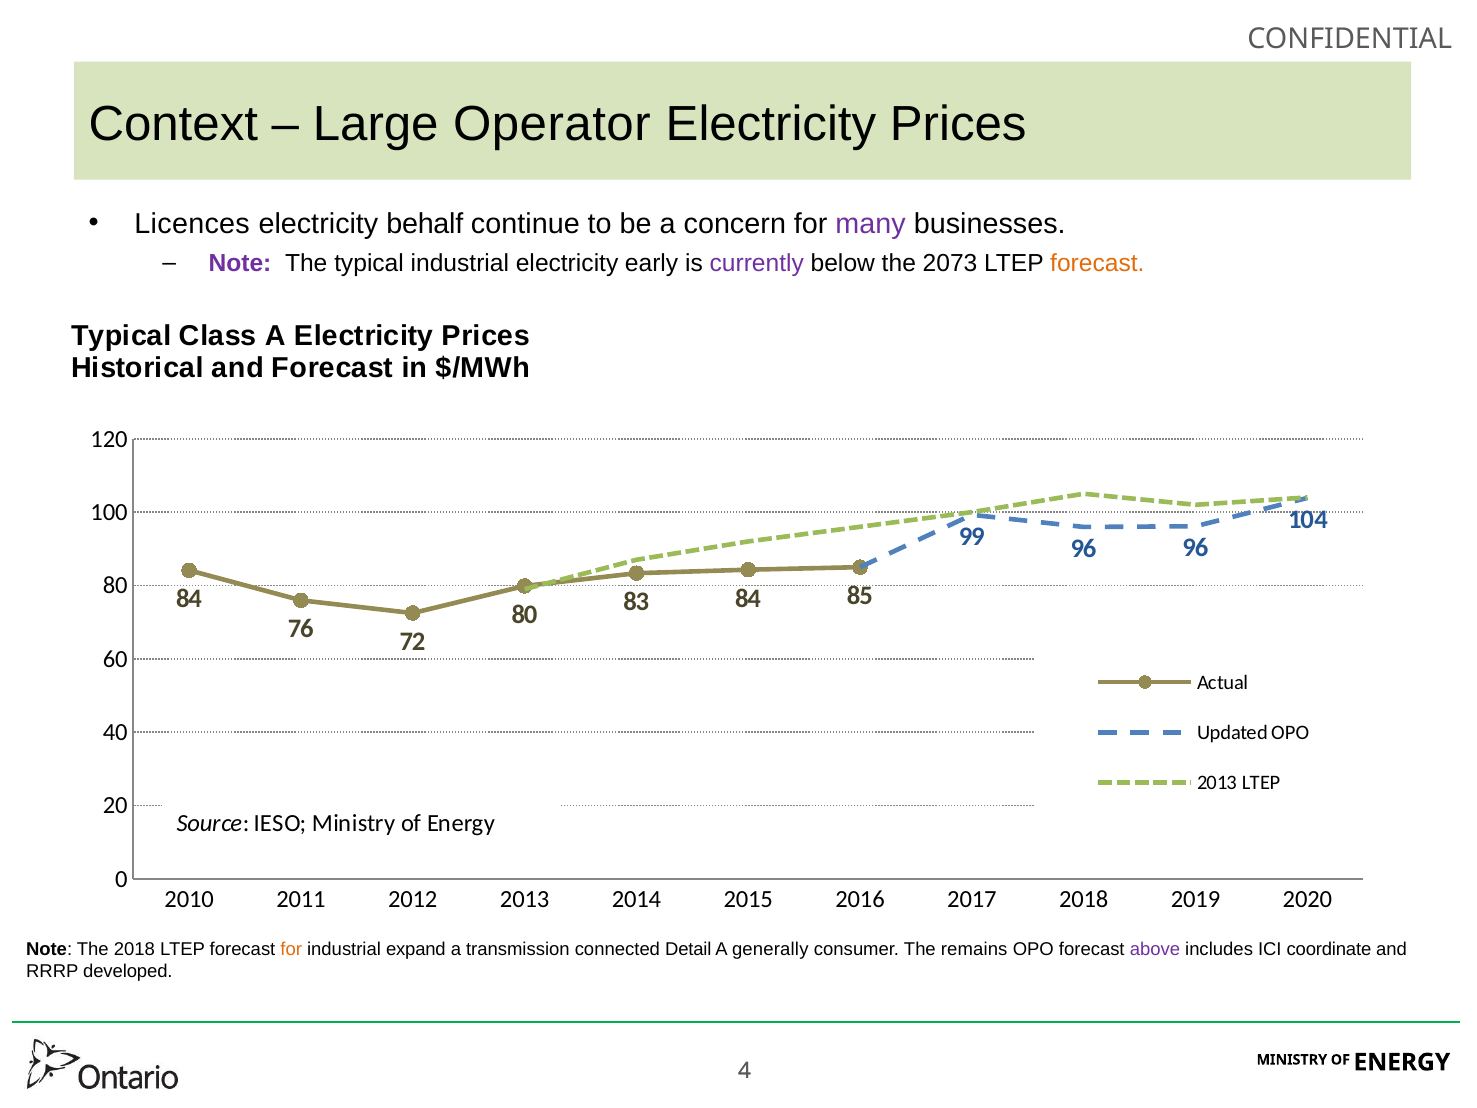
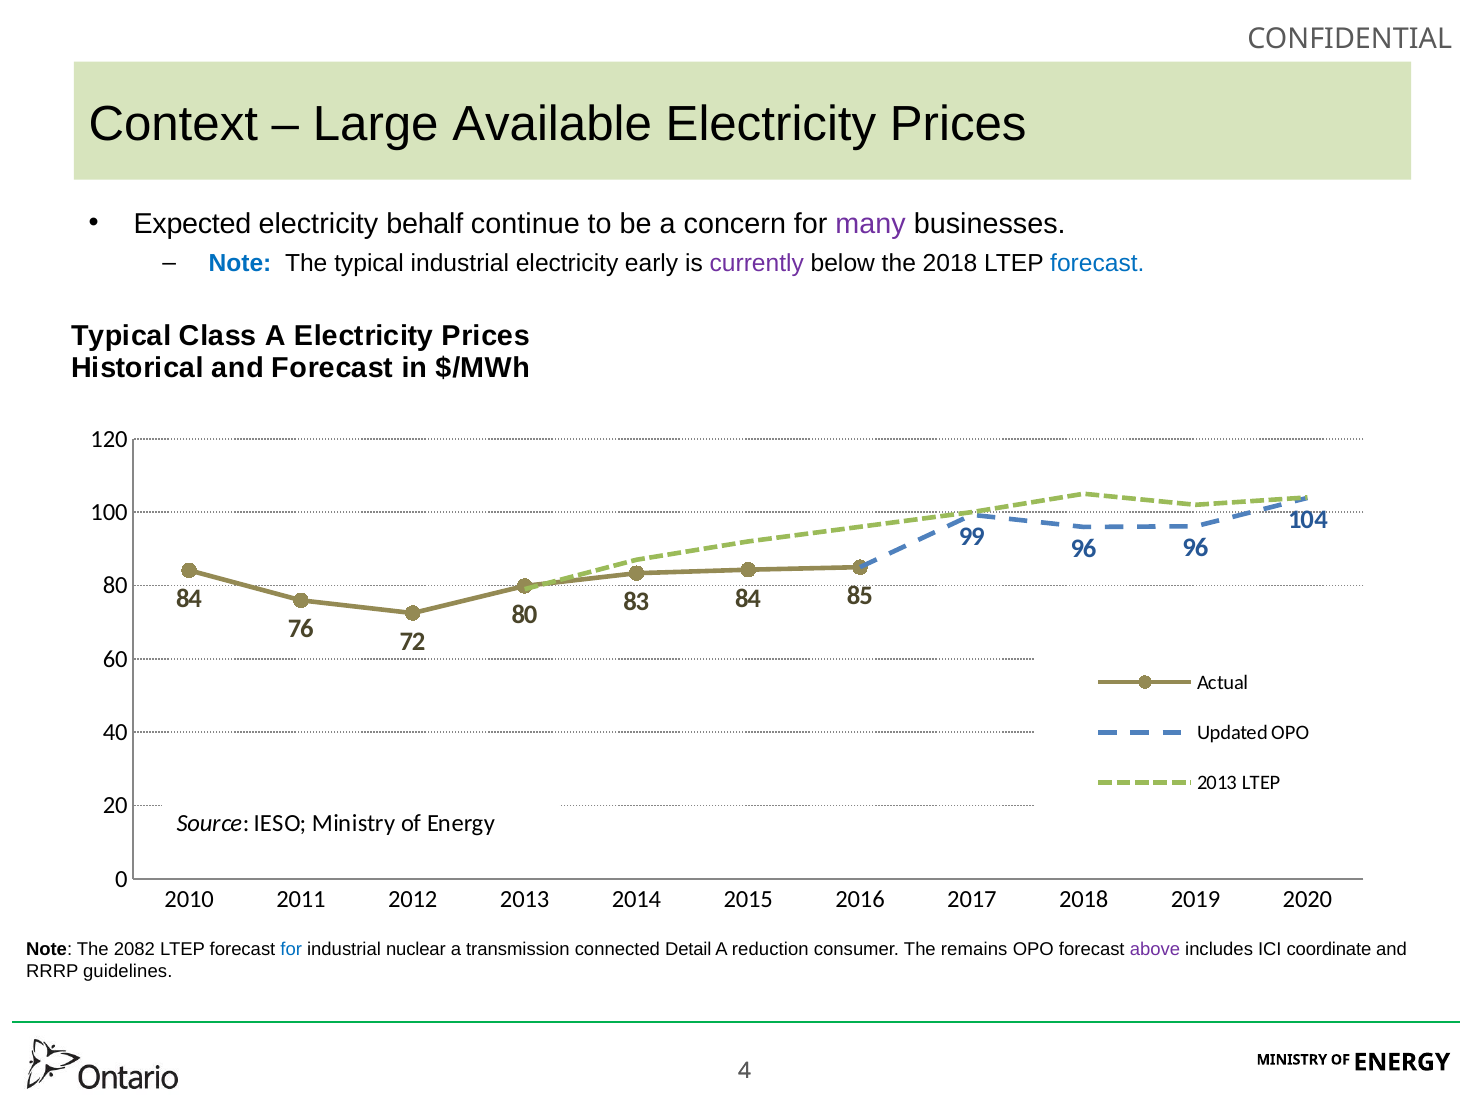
Operator: Operator -> Available (552, 124)
Licences: Licences -> Expected (192, 224)
Note colour: purple -> blue (240, 263)
the 2073: 2073 -> 2018 (950, 263)
forecast colour: orange -> blue (1097, 263)
The 2018: 2018 -> 2082 (134, 949)
for colour: orange -> blue (291, 949)
expand: expand -> nuclear (416, 949)
generally: generally -> reduction (770, 949)
developed: developed -> guidelines (128, 971)
